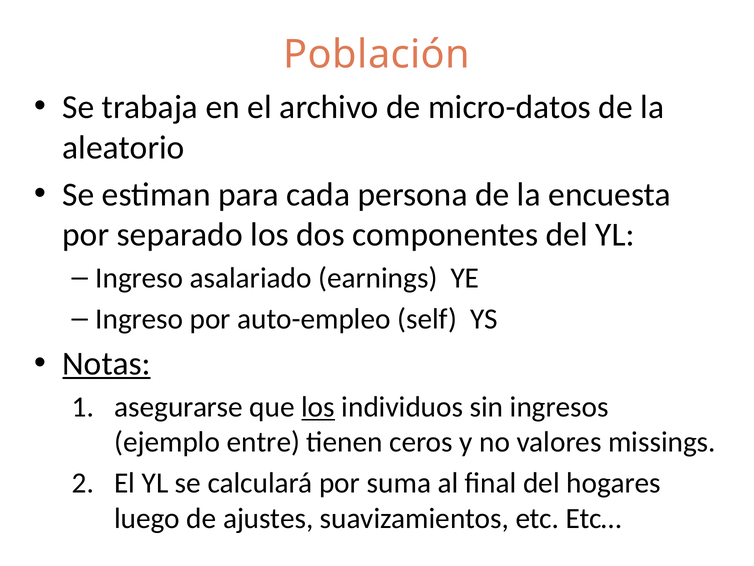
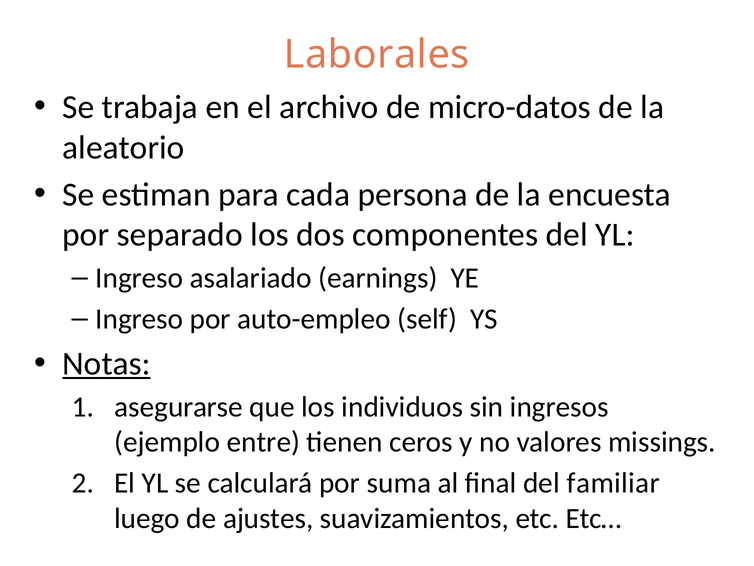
Población: Población -> Laborales (377, 54)
los underline: present -> none (318, 407)
hogares: hogares -> familiar (613, 483)
